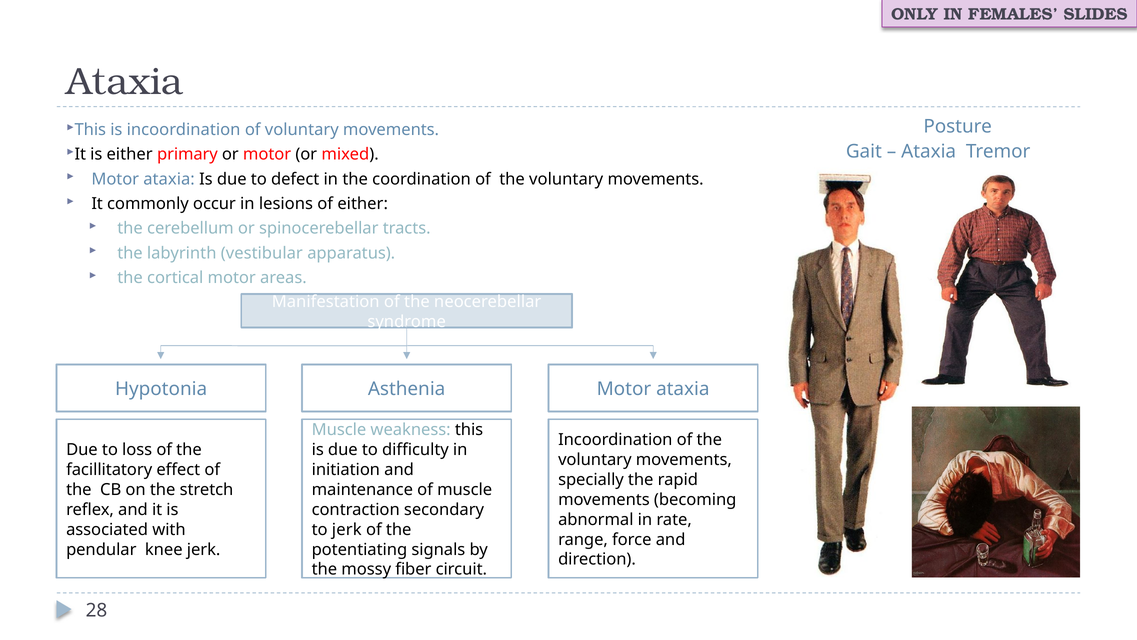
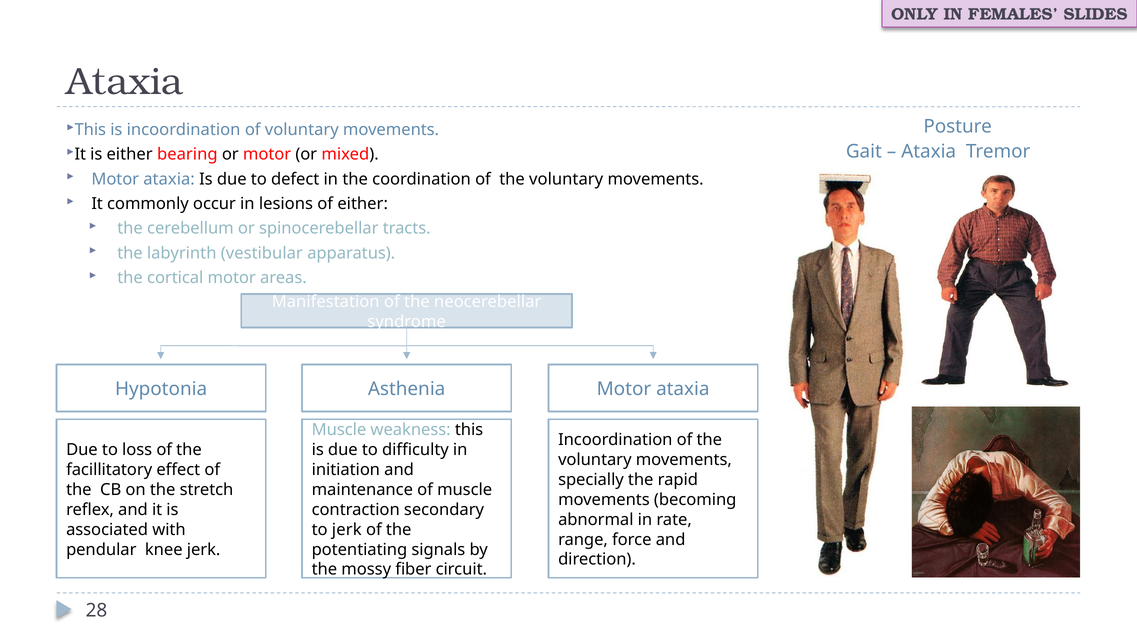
primary: primary -> bearing (187, 154)
